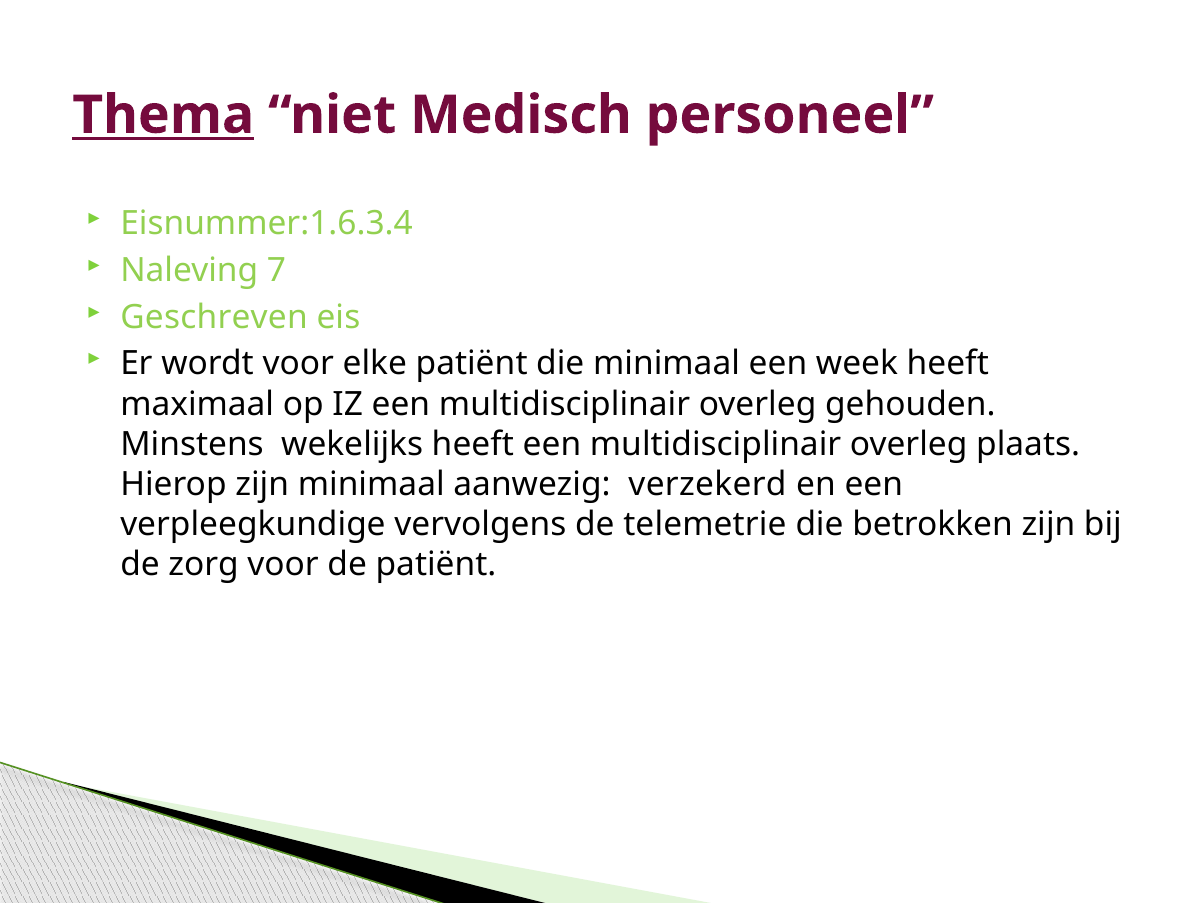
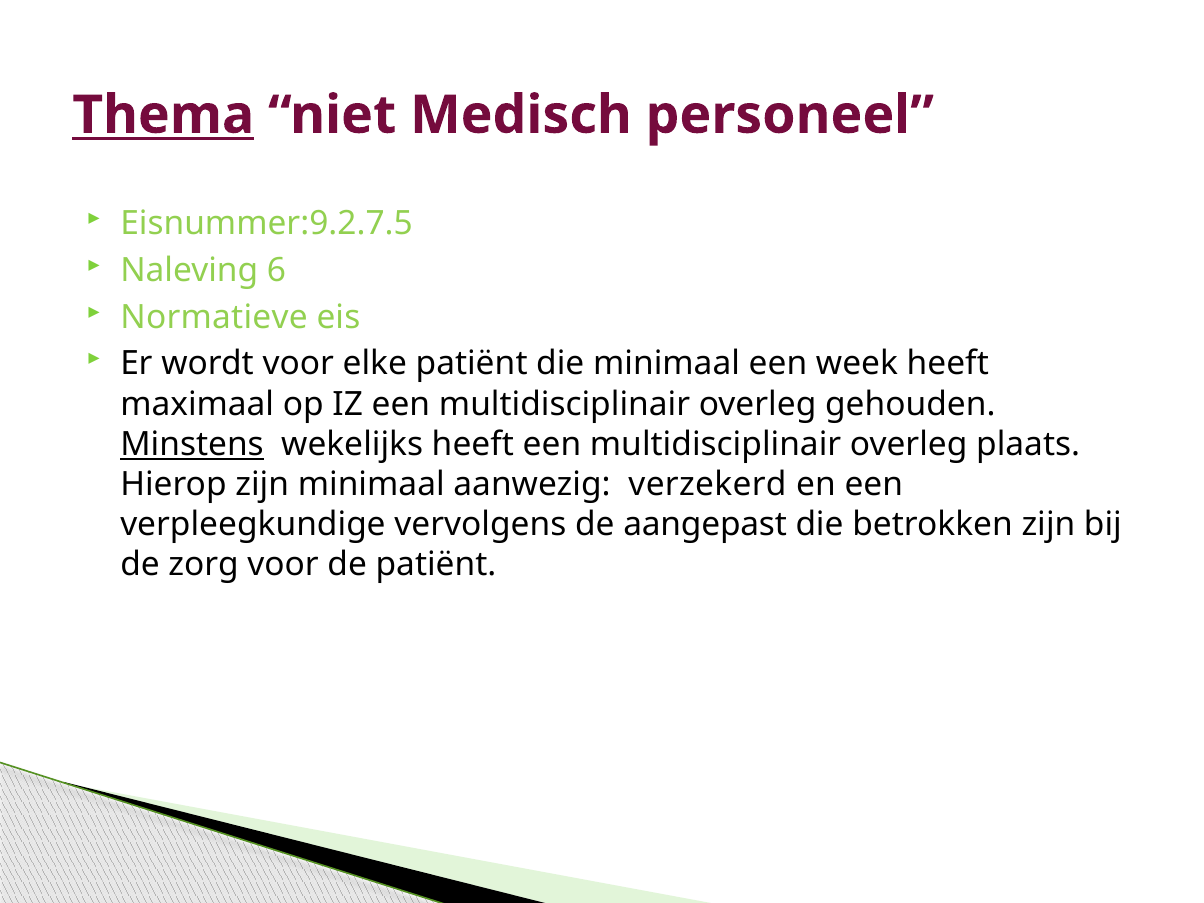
Eisnummer:1.6.3.4: Eisnummer:1.6.3.4 -> Eisnummer:9.2.7.5 (267, 223)
7: 7 -> 6 (277, 270)
Geschreven: Geschreven -> Normatieve (214, 317)
Minstens underline: none -> present (192, 444)
telemetrie: telemetrie -> aangepast (705, 525)
